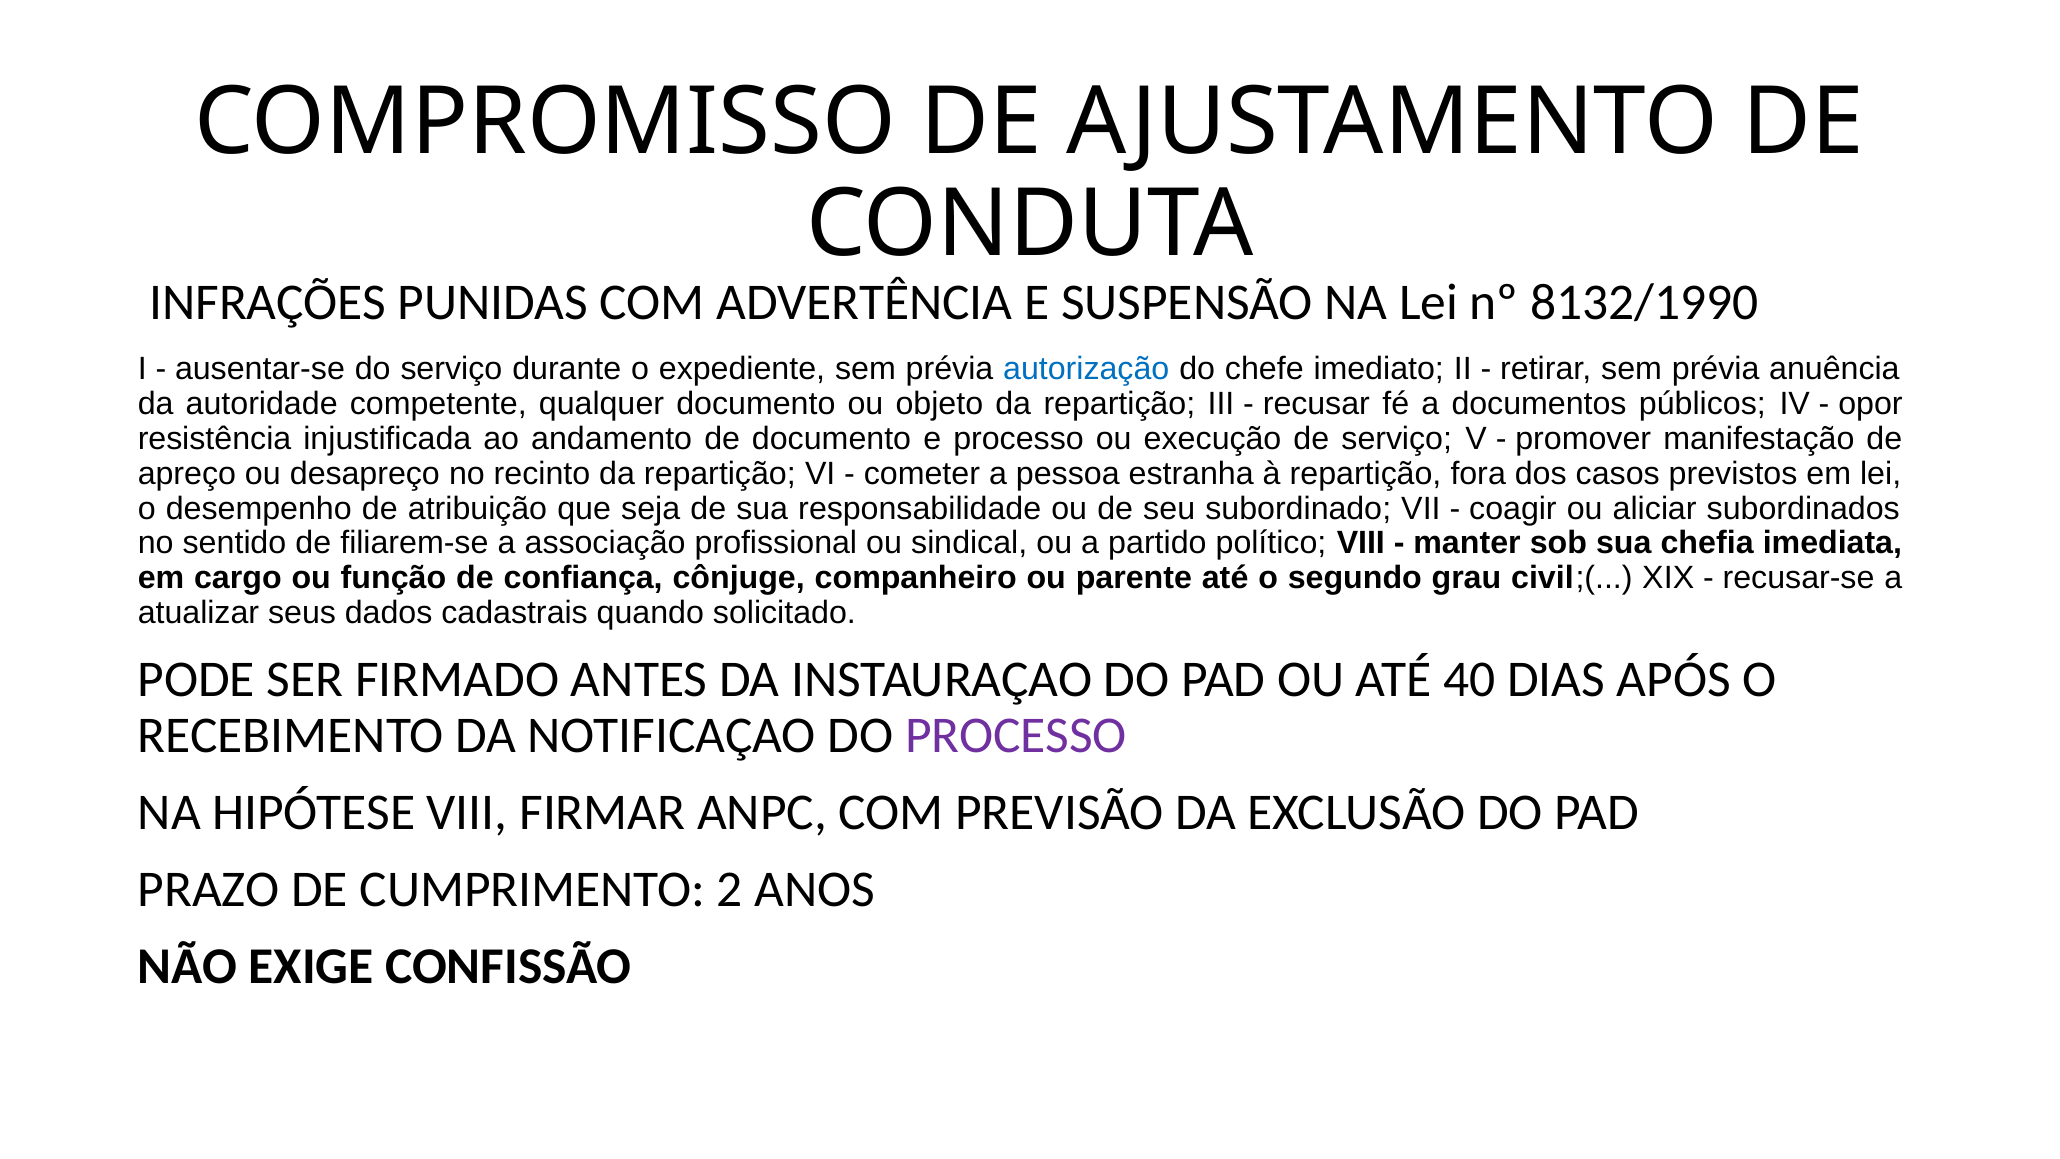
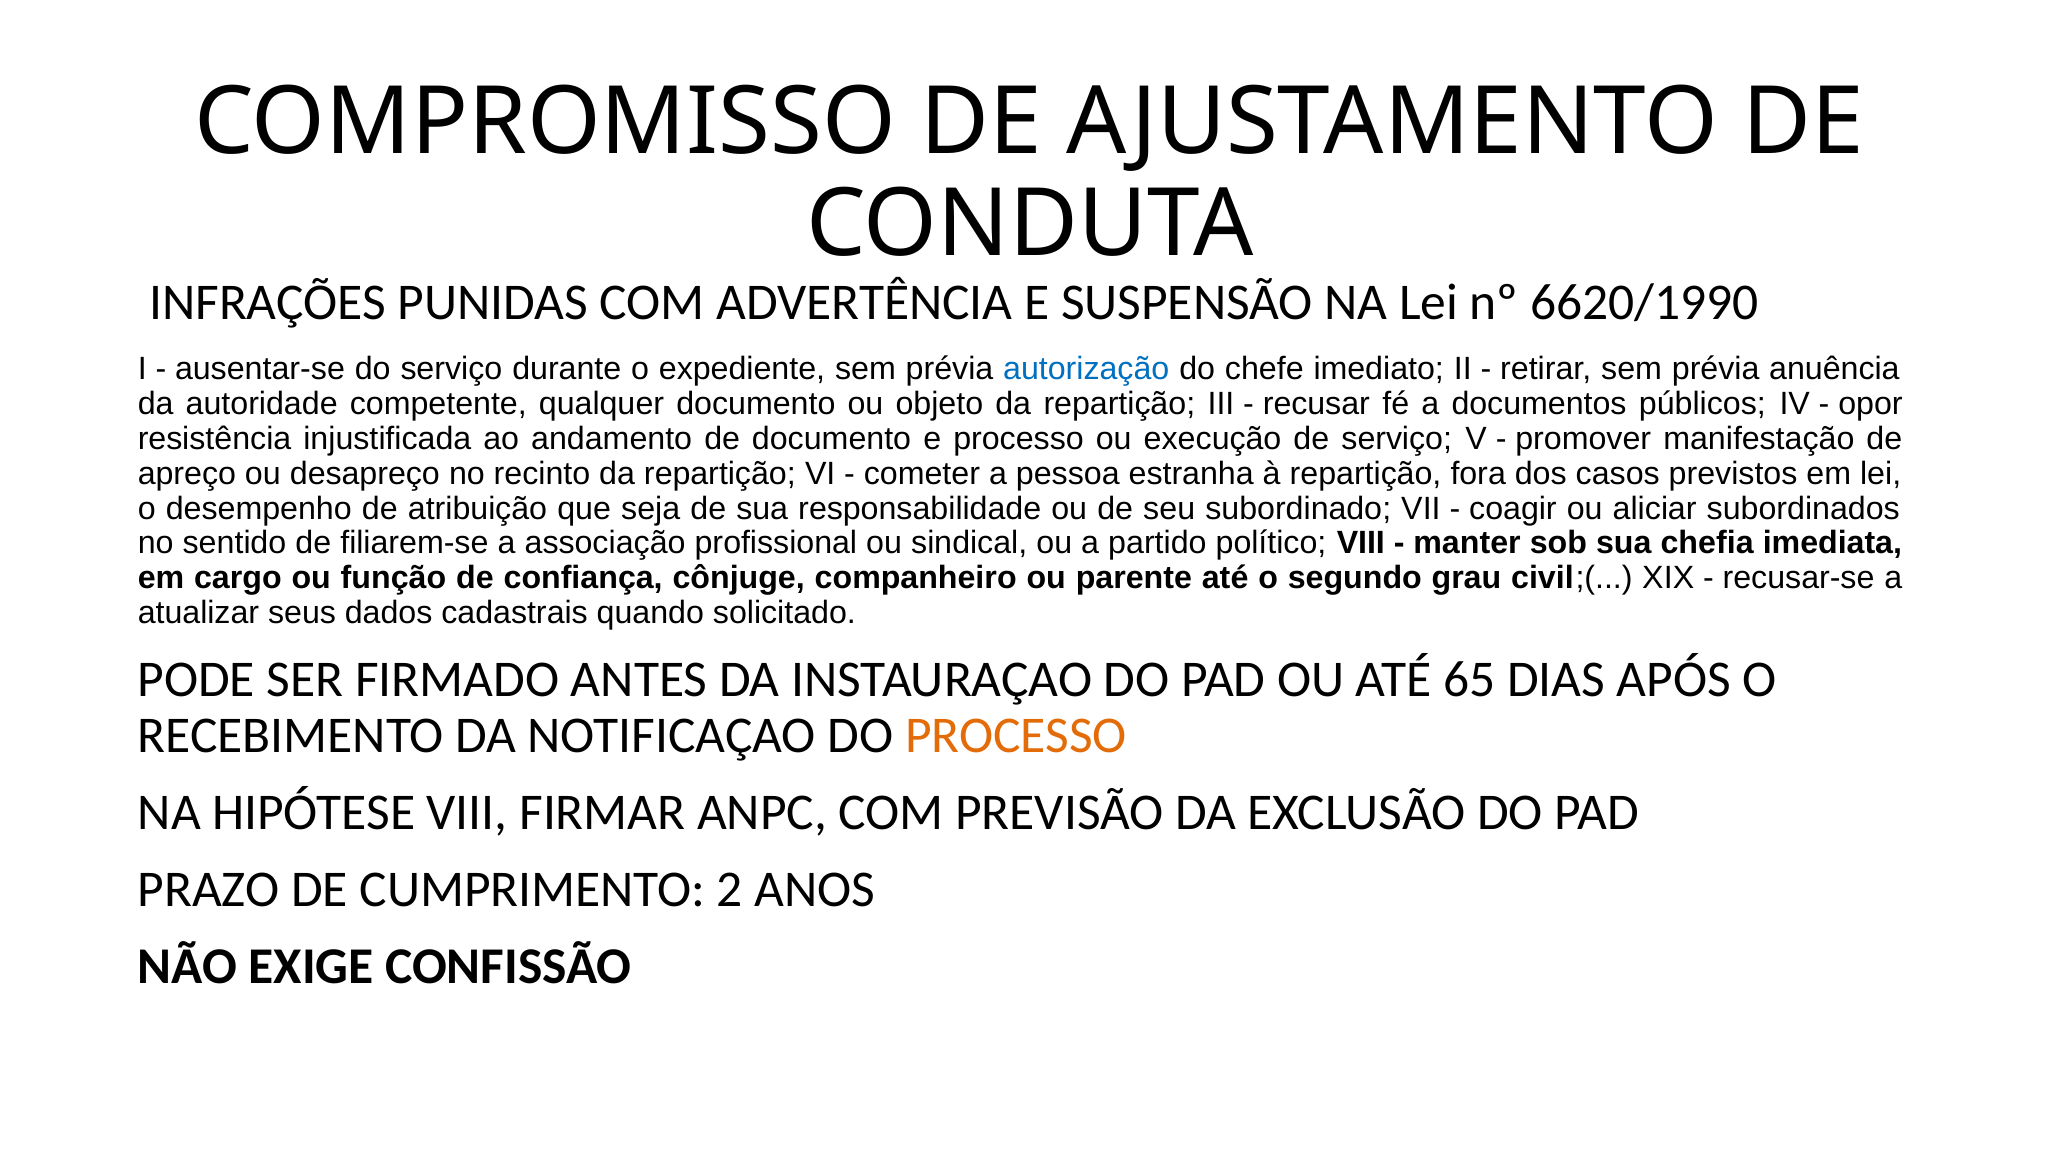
8132/1990: 8132/1990 -> 6620/1990 (1645, 302)
40: 40 -> 65 (1469, 679)
PROCESSO colour: purple -> orange (1016, 735)
